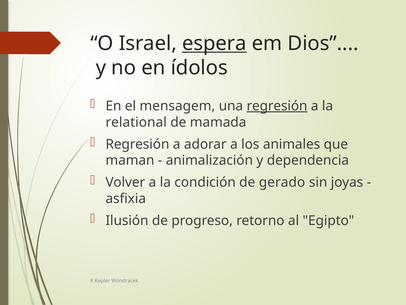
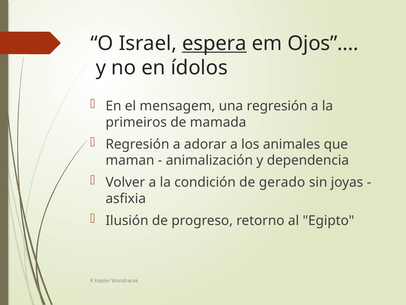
Dios: Dios -> Ojos (323, 43)
regresión underline: present -> none (277, 106)
relational: relational -> primeiros (136, 122)
